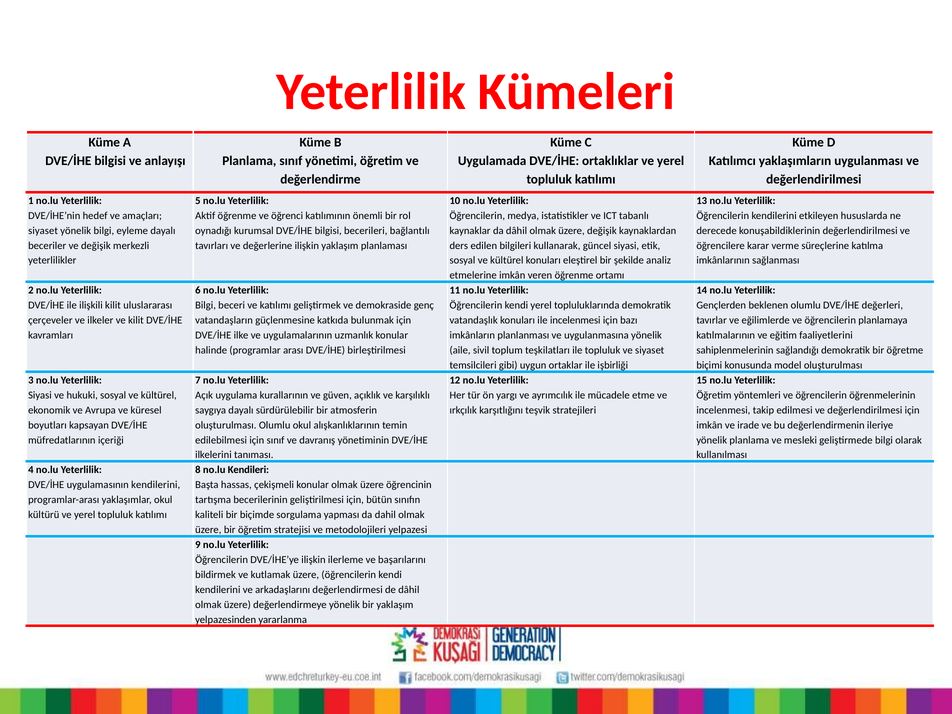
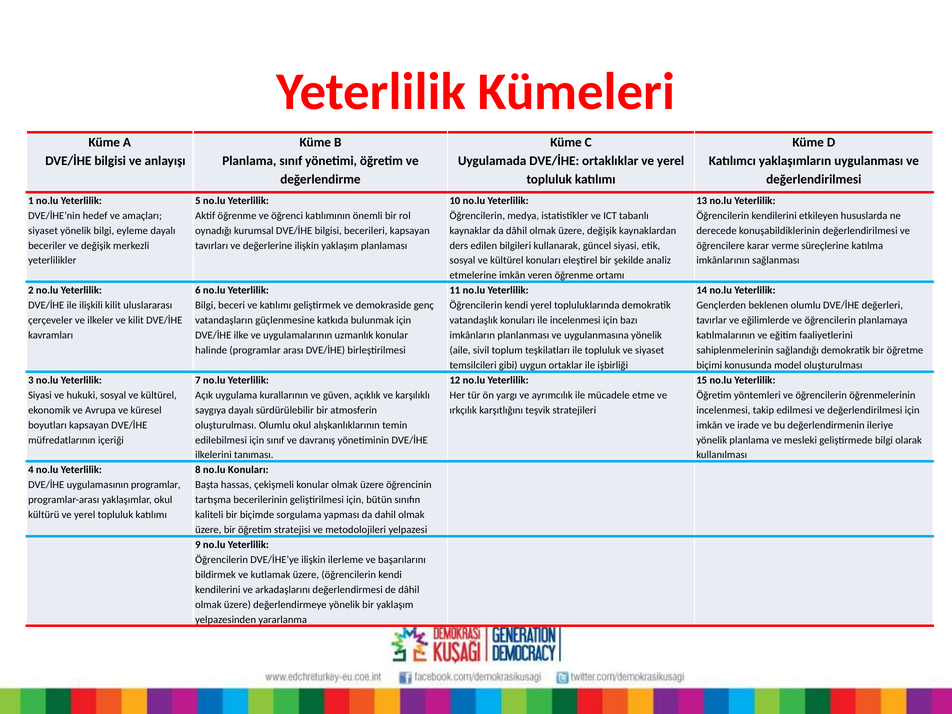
becerileri bağlantılı: bağlantılı -> kapsayan (410, 231)
no.lu Kendileri: Kendileri -> Konuları (248, 470)
uygulamasının kendilerini: kendilerini -> programlar (156, 485)
